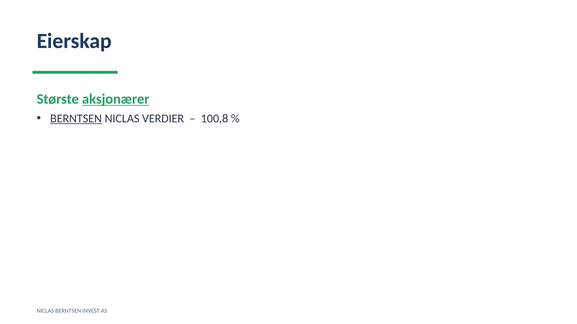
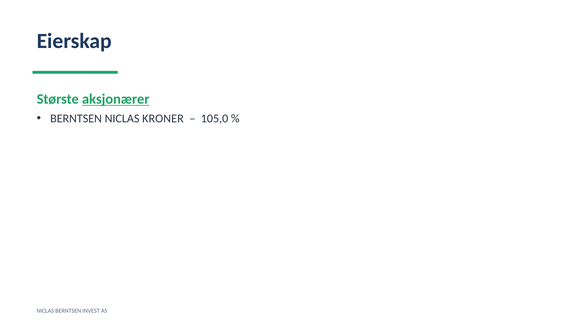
BERNTSEN underline: present -> none (76, 119)
VERDIER: VERDIER -> KRONER (163, 119)
100,8: 100,8 -> 105,0 (215, 119)
